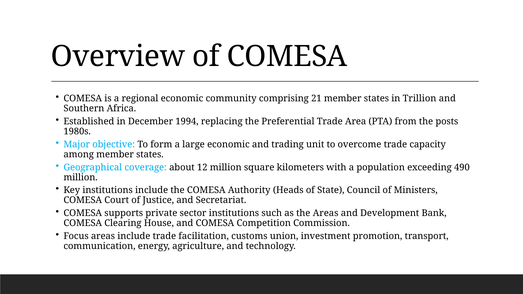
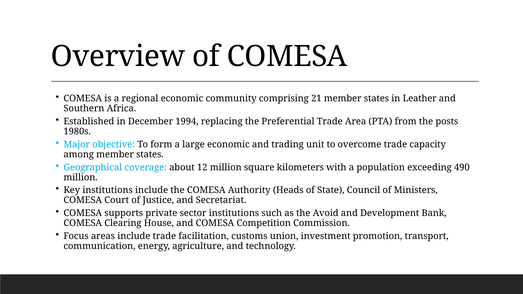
Trillion: Trillion -> Leather (420, 99)
the Areas: Areas -> Avoid (326, 213)
